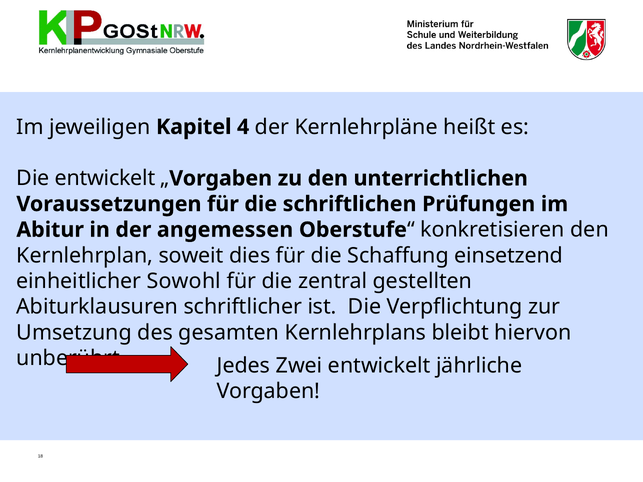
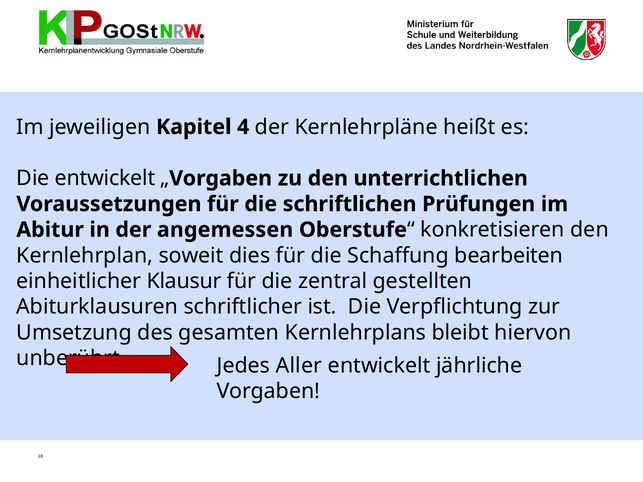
einsetzend: einsetzend -> bearbeiten (509, 256)
Sowohl: Sowohl -> Klausur (184, 281)
Zwei: Zwei -> Aller (299, 366)
